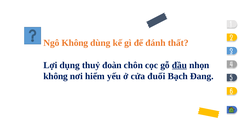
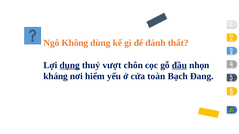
dụng underline: none -> present (70, 65)
đoàn: đoàn -> vượt (112, 65)
không: không -> kháng (56, 77)
đuối: đuối -> toàn (156, 77)
